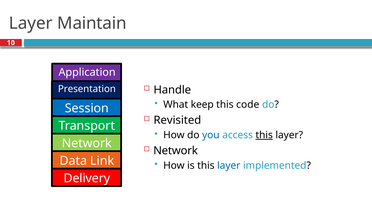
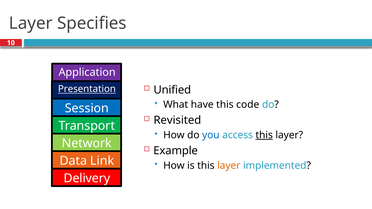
Maintain: Maintain -> Specifies (92, 23)
Handle: Handle -> Unified (172, 90)
Presentation underline: none -> present (87, 89)
keep: keep -> have (202, 105)
Network: Network -> Example (176, 151)
layer colour: blue -> orange (229, 166)
